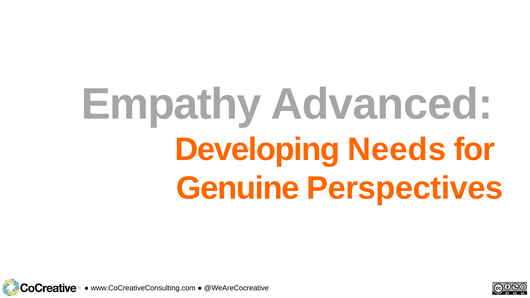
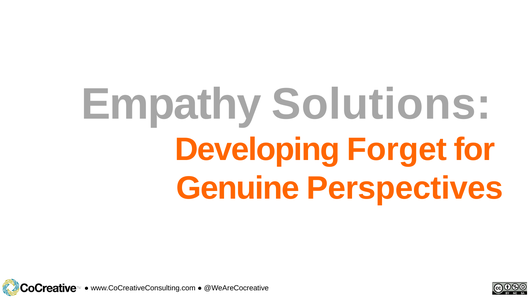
Advanced: Advanced -> Solutions (381, 104)
Needs: Needs -> Forget (397, 150)
